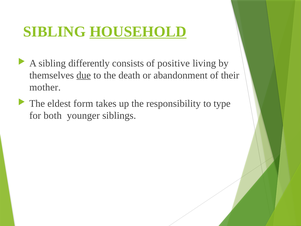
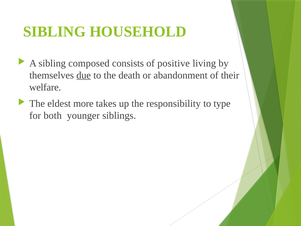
HOUSEHOLD underline: present -> none (138, 32)
differently: differently -> composed (89, 63)
mother: mother -> welfare (45, 87)
form: form -> more (83, 103)
